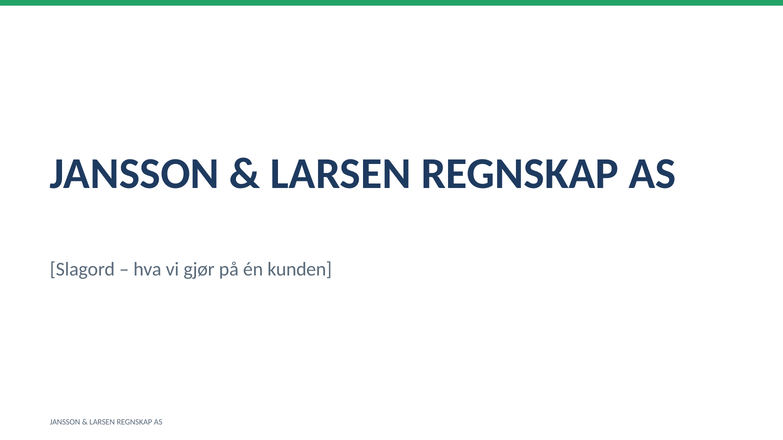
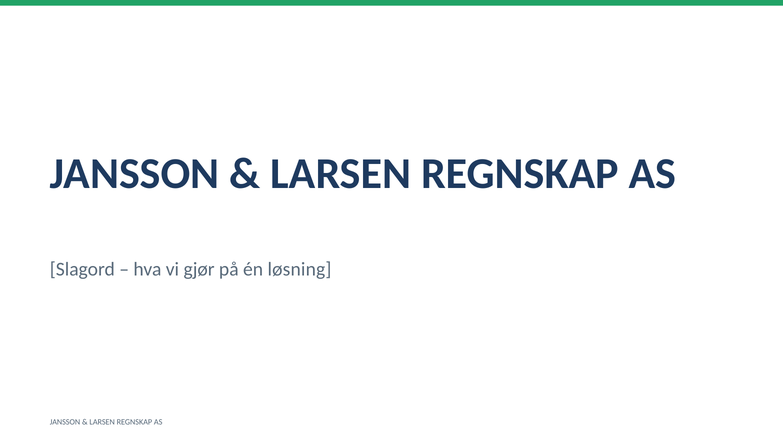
kunden: kunden -> løsning (299, 270)
